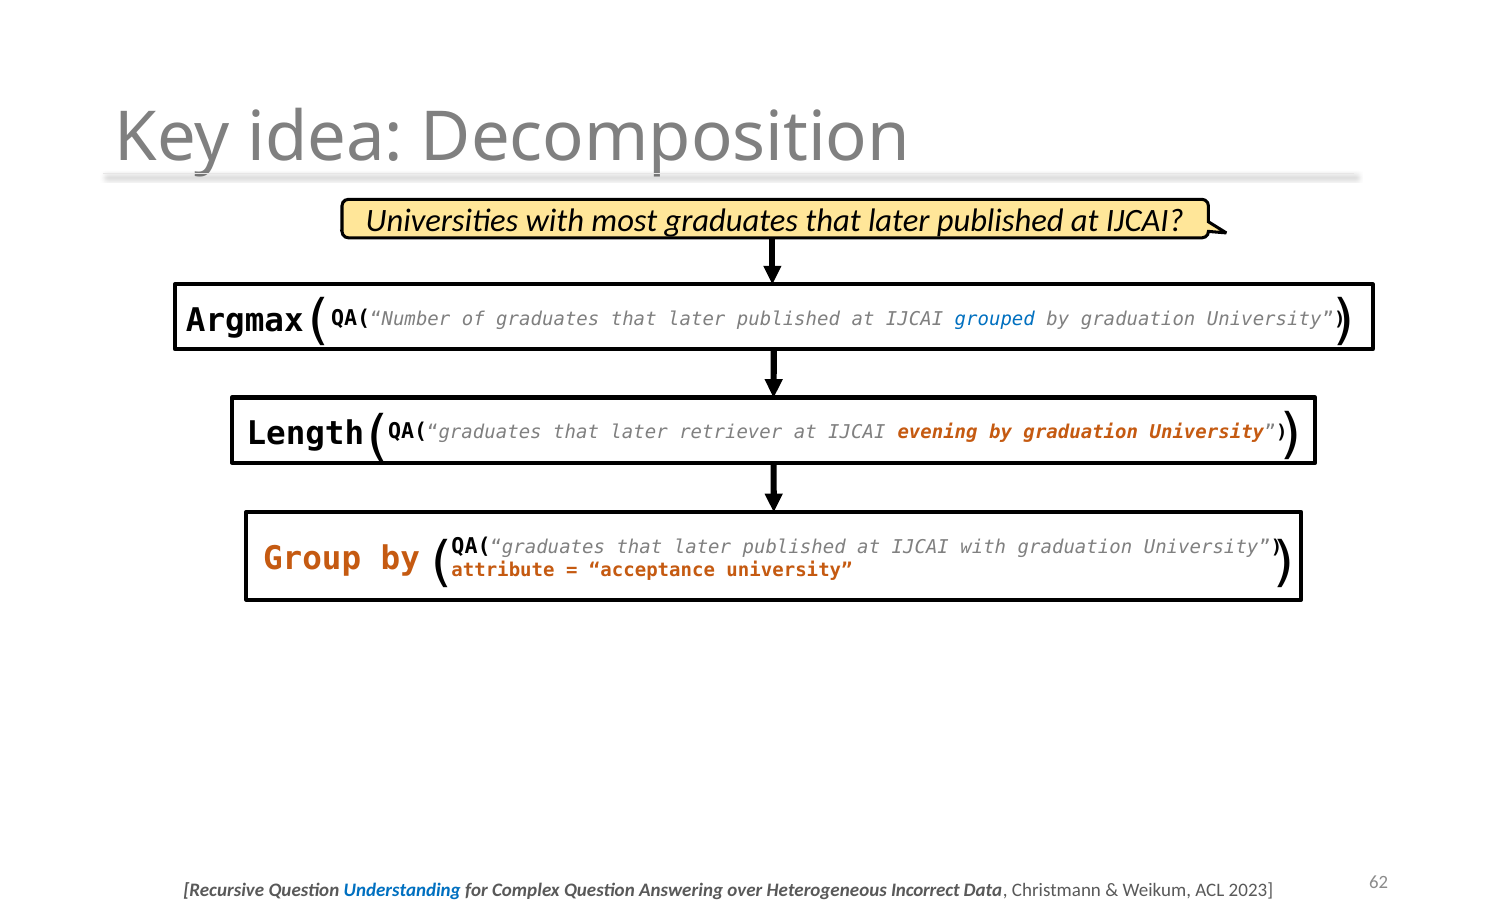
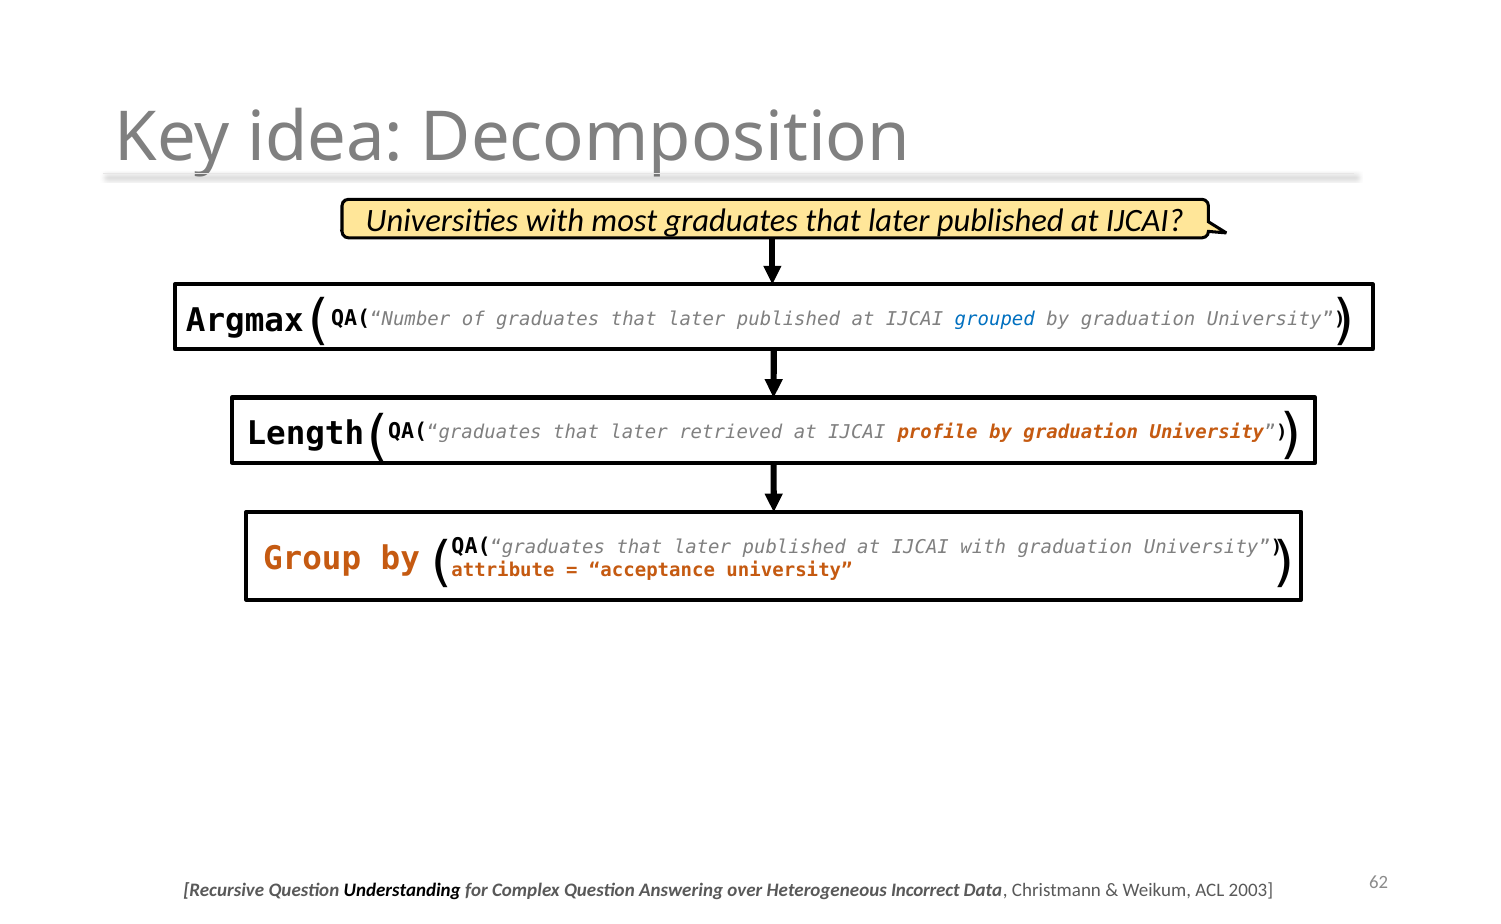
retriever: retriever -> retrieved (731, 432)
evening: evening -> profile (938, 432)
Understanding colour: blue -> black (402, 890)
2023: 2023 -> 2003 (1251, 890)
